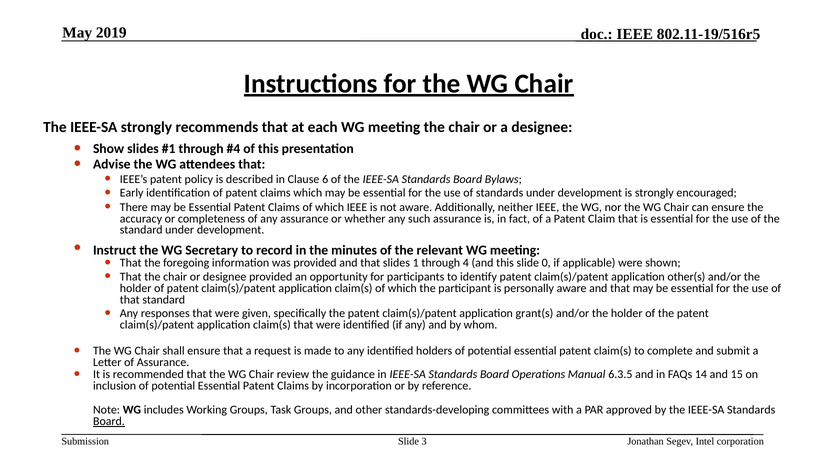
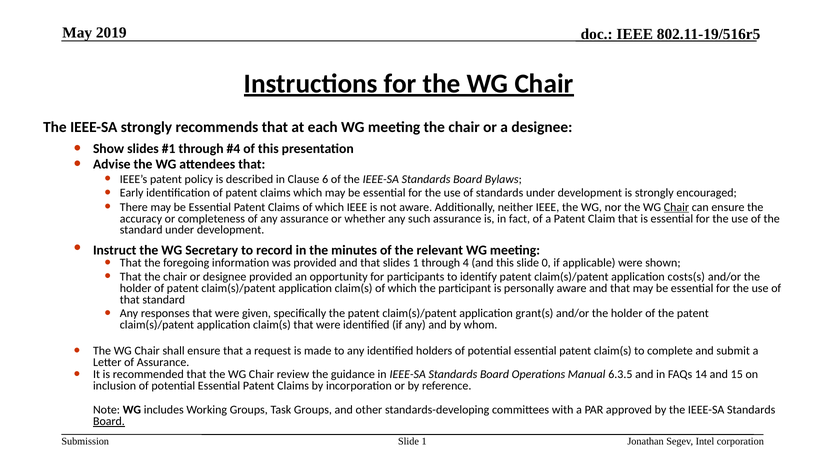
Chair underline: none -> present (676, 207)
other(s: other(s -> costs(s (686, 277)
Slide 3: 3 -> 1 (424, 441)
